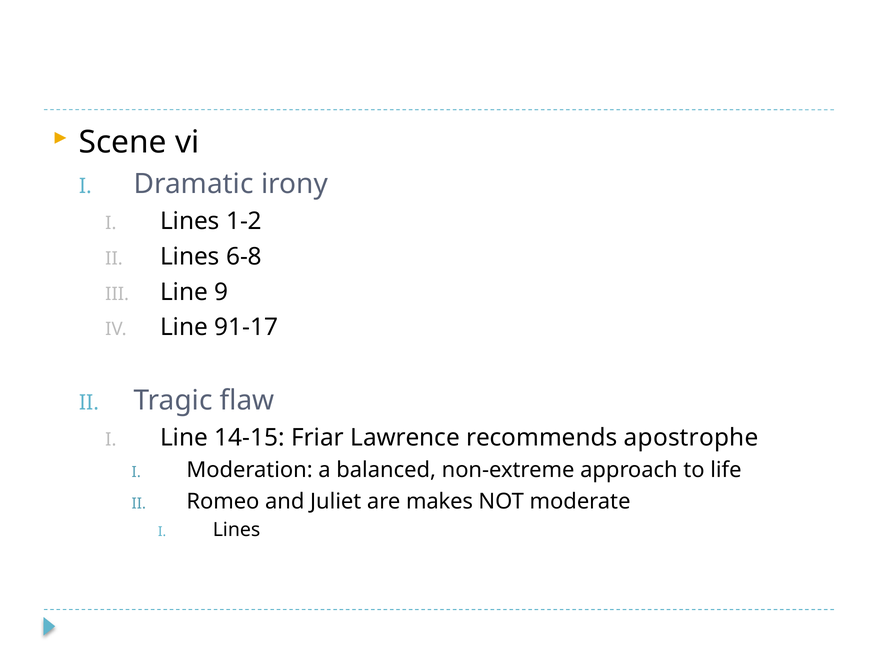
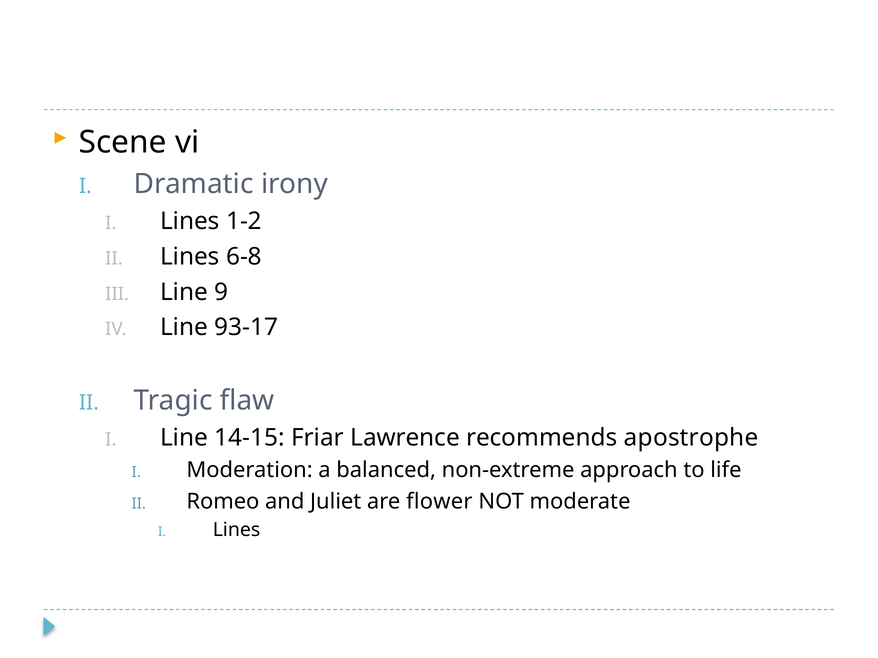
91-17: 91-17 -> 93-17 (246, 328)
makes: makes -> flower (439, 502)
